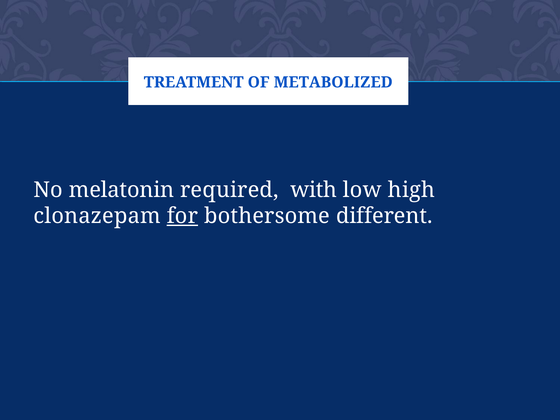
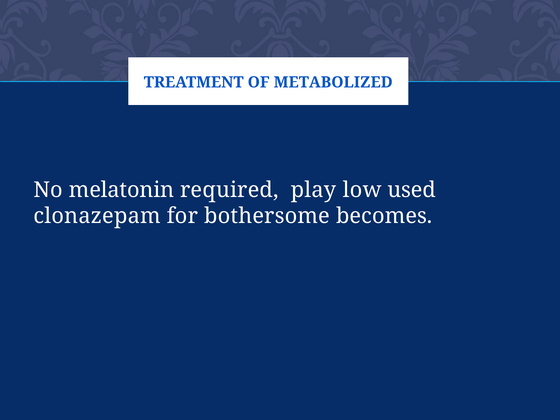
with: with -> play (314, 190)
high: high -> used (412, 190)
for underline: present -> none (182, 216)
different: different -> becomes (384, 216)
